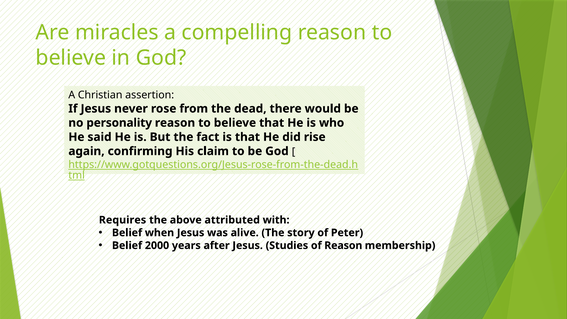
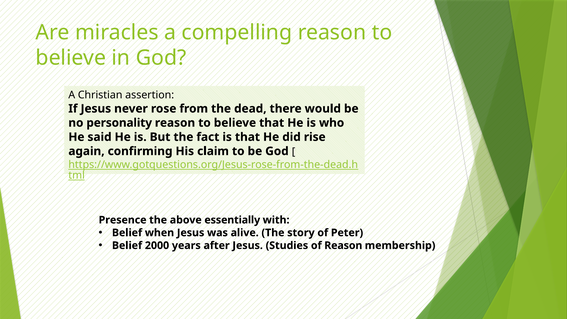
Requires: Requires -> Presence (123, 220)
attributed: attributed -> essentially (232, 220)
